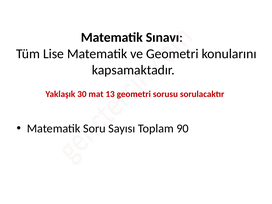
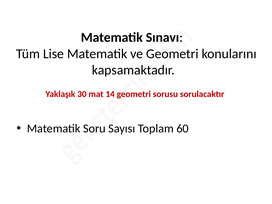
13: 13 -> 14 (110, 94)
90: 90 -> 60 (183, 129)
